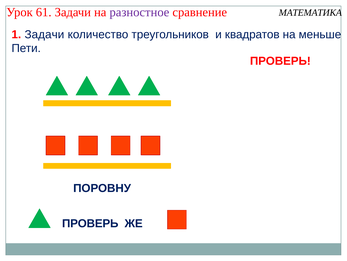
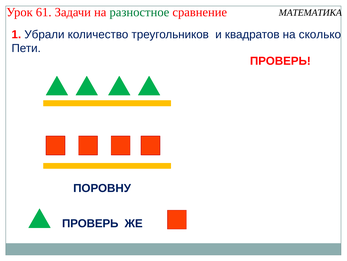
разностное colour: purple -> green (139, 12)
1 Задачи: Задачи -> Убрали (44, 34)
меньше: меньше -> сколько (320, 34)
